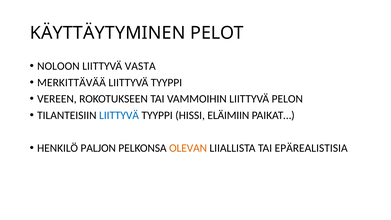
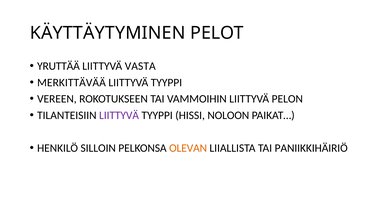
NOLOON: NOLOON -> YRUTTÄÄ (58, 66)
LIITTYVÄ colour: blue -> purple (119, 115)
ELÄIMIIN: ELÄIMIIN -> NOLOON (228, 115)
PALJON: PALJON -> SILLOIN (98, 148)
EPÄREALISTISIA: EPÄREALISTISIA -> PANIIKKIHÄIRIÖ (311, 148)
